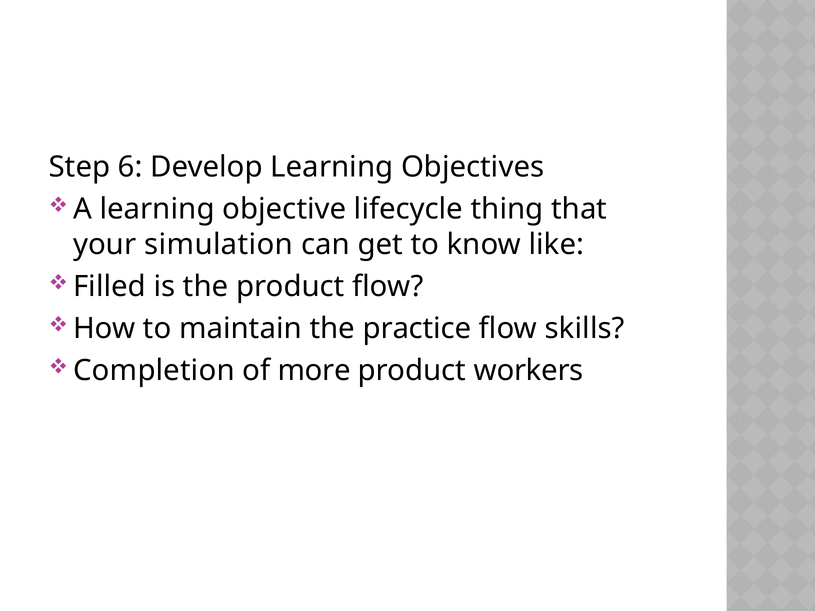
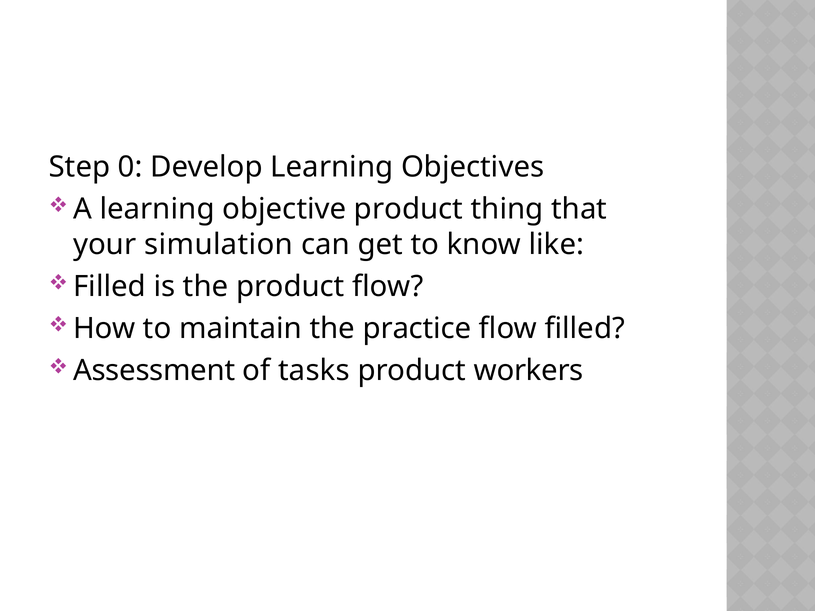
6: 6 -> 0 (130, 167)
objective lifecycle: lifecycle -> product (409, 209)
flow skills: skills -> filled (585, 329)
Completion: Completion -> Assessment (154, 371)
more: more -> tasks (314, 371)
